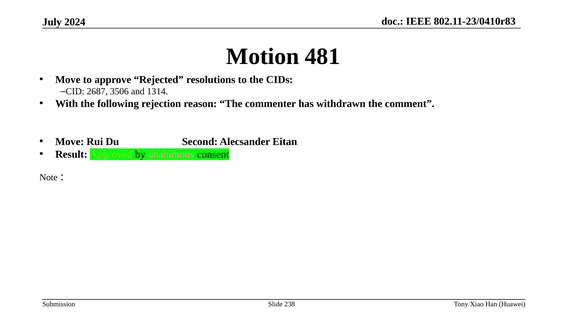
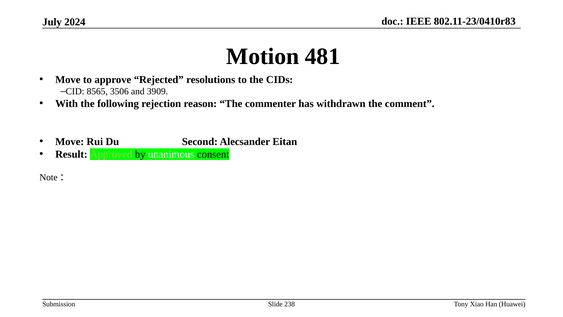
2687: 2687 -> 8565 (97, 91)
1314: 1314 -> 3909 (157, 91)
unanimous colour: pink -> white (171, 154)
